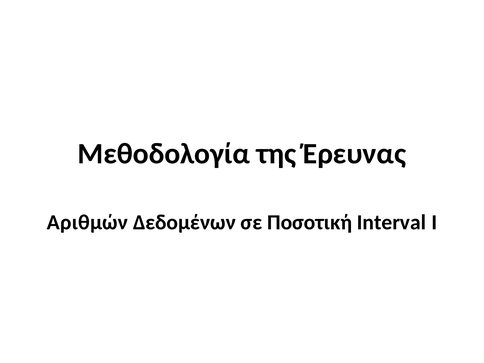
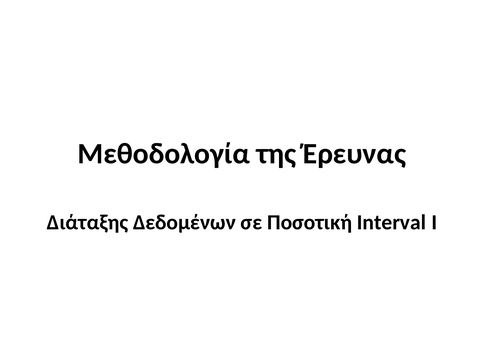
Αριθμών: Αριθμών -> Διάταξης (88, 223)
